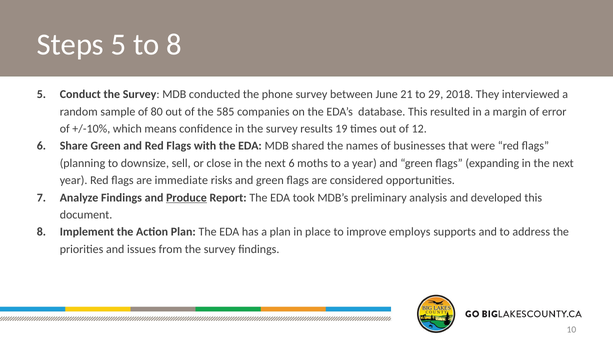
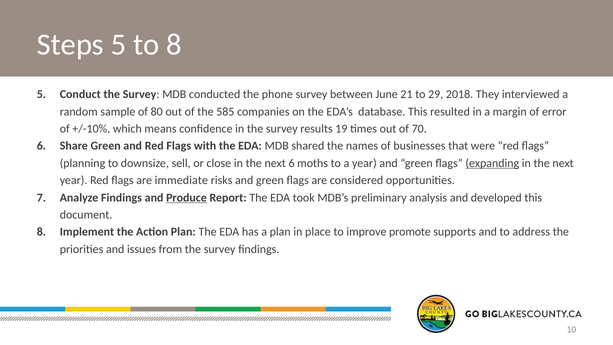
12: 12 -> 70 (419, 129)
expanding underline: none -> present (492, 163)
employs: employs -> promote (410, 232)
